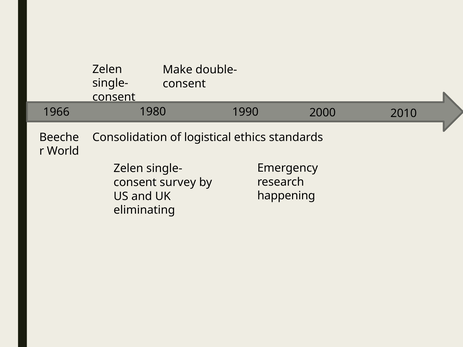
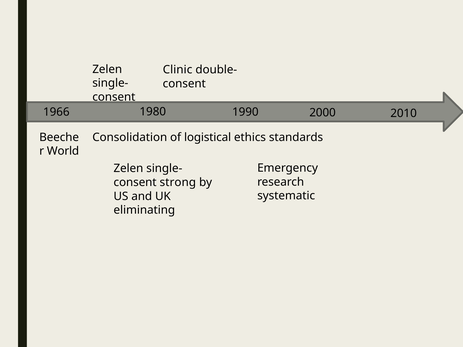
Make: Make -> Clinic (178, 70)
survey: survey -> strong (178, 182)
happening: happening -> systematic (286, 196)
